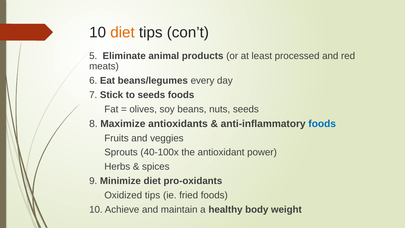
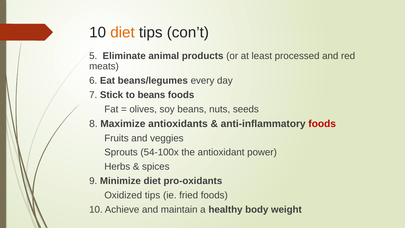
to seeds: seeds -> beans (151, 95)
foods colour: blue -> red (322, 124)
40-100x: 40-100x -> 54-100x (160, 152)
